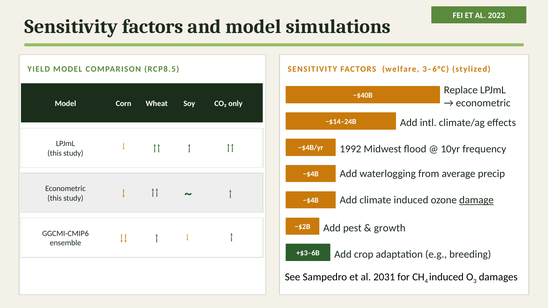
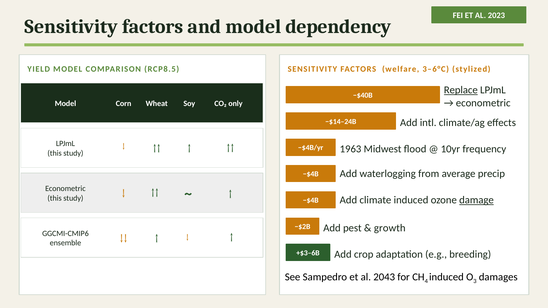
simulations: simulations -> dependency (338, 27)
Replace underline: none -> present (461, 90)
1992: 1992 -> 1963 (351, 149)
2031: 2031 -> 2043 (384, 277)
